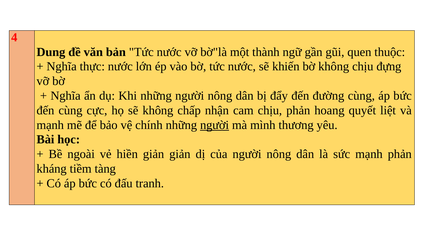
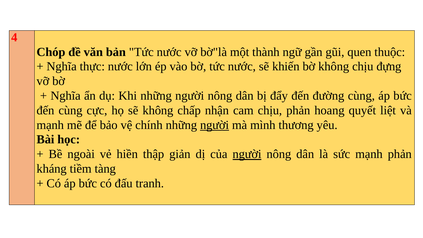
Dung: Dung -> Chóp (51, 52)
hiền giản: giản -> thập (154, 154)
người underline: none -> present (247, 154)
